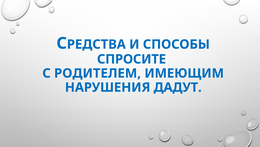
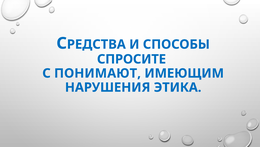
РОДИТЕЛЕМ: РОДИТЕЛЕМ -> ПОНИМАЮТ (98, 73)
ДАДУТ: ДАДУТ -> ЭТИКА (178, 87)
